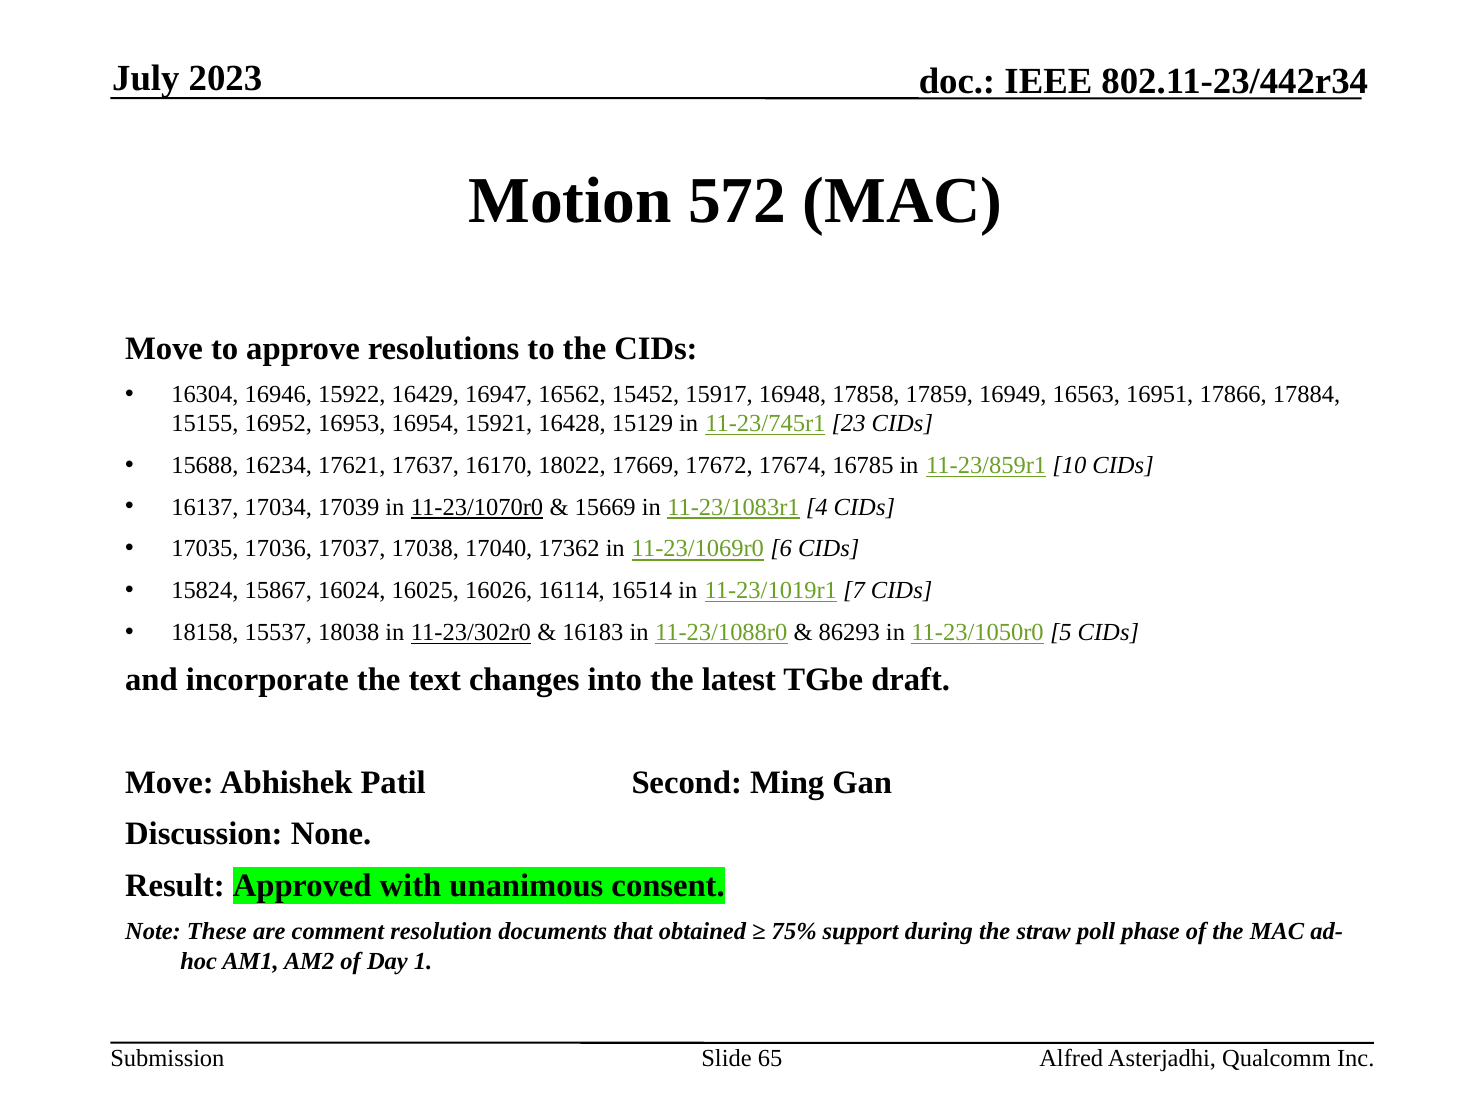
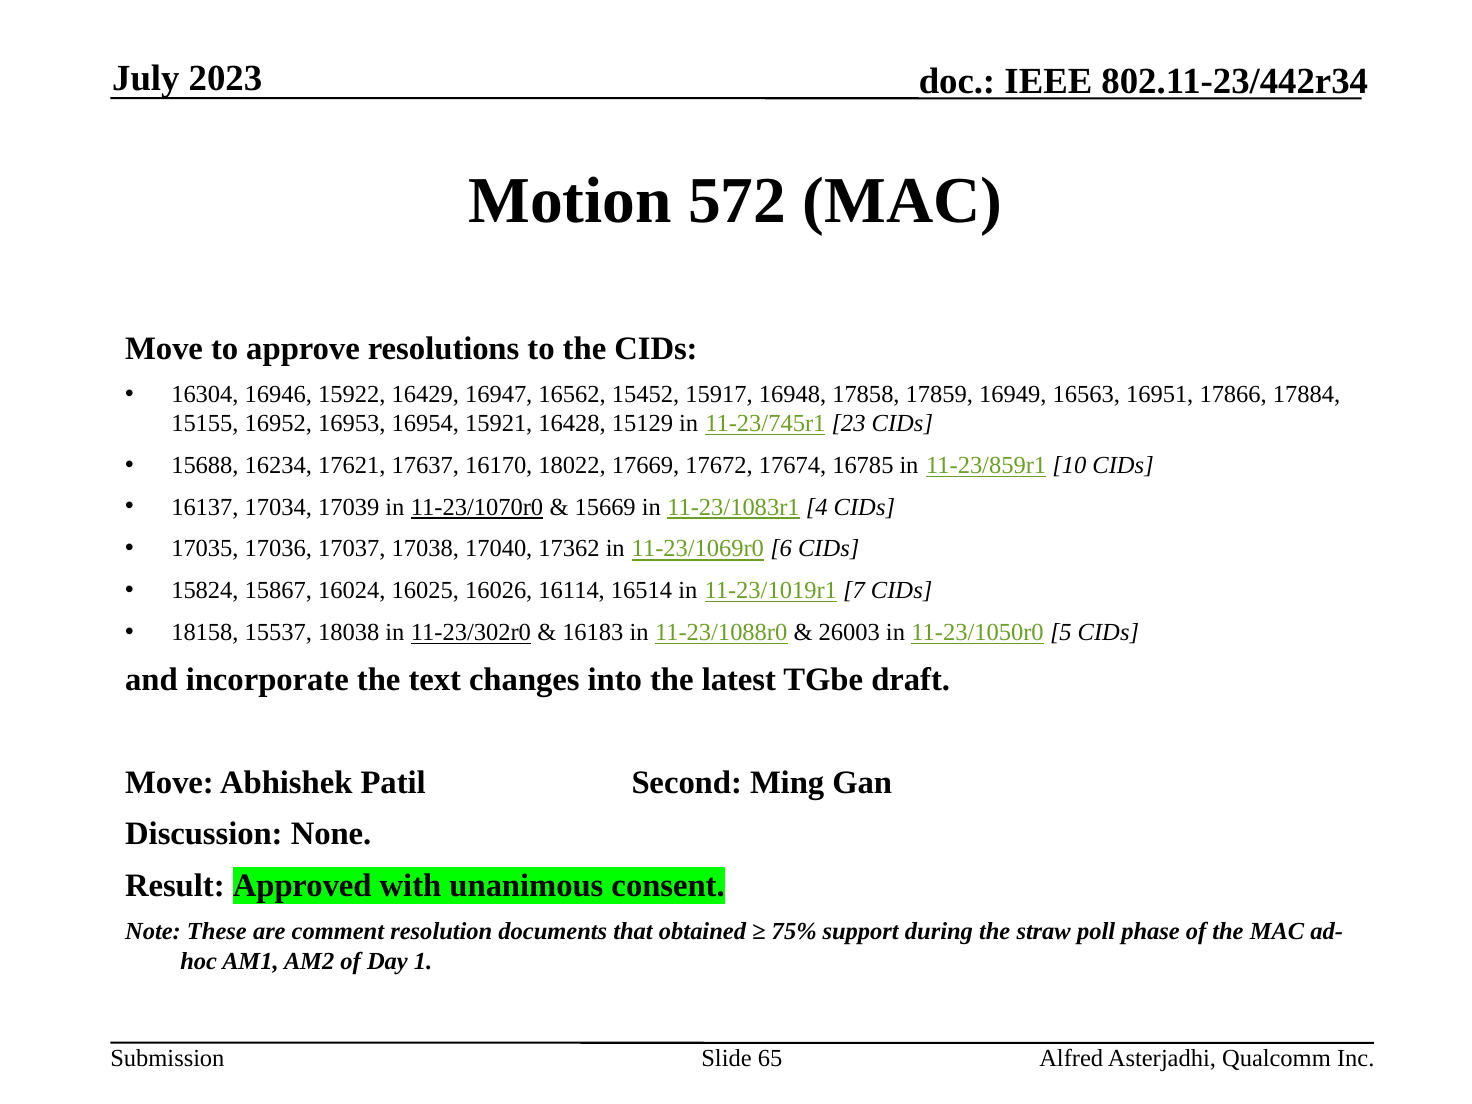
86293: 86293 -> 26003 (849, 632)
